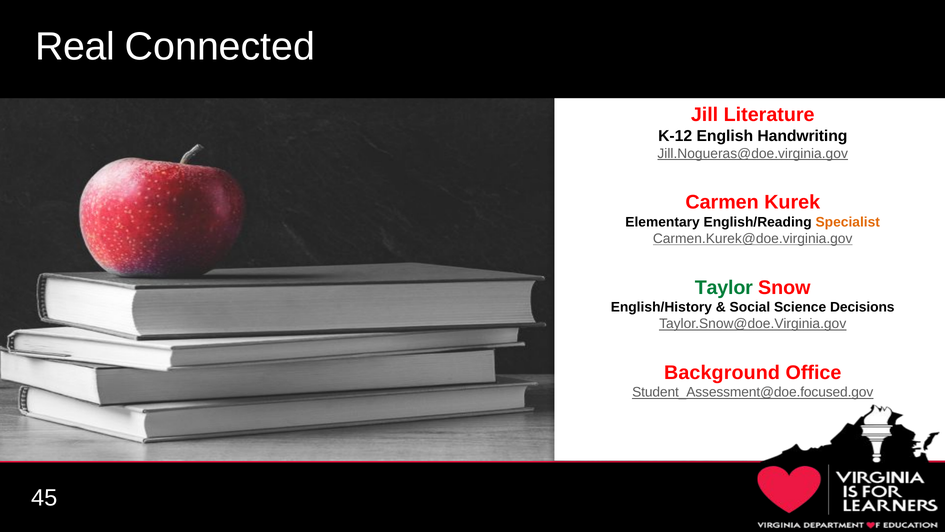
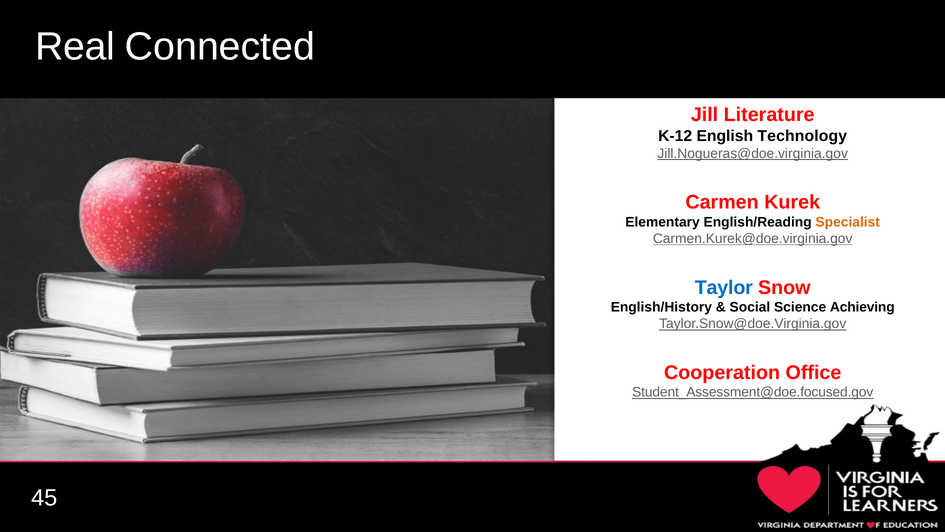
Handwriting: Handwriting -> Technology (802, 136)
Taylor colour: green -> blue (724, 287)
Decisions: Decisions -> Achieving (862, 307)
Background: Background -> Cooperation (722, 372)
